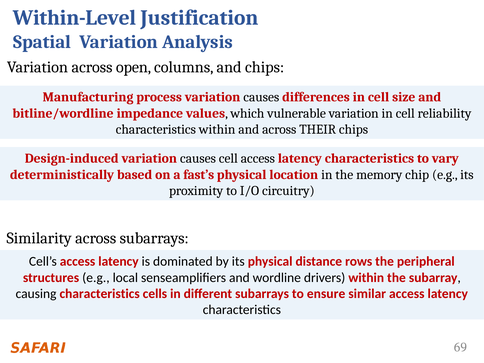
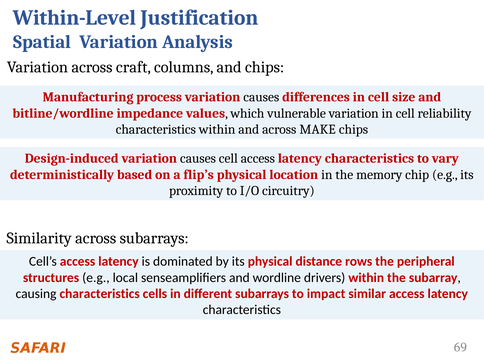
open: open -> craft (133, 67)
THEIR: THEIR -> MAKE (318, 129)
fast’s: fast’s -> flip’s (199, 175)
ensure: ensure -> impact (326, 294)
